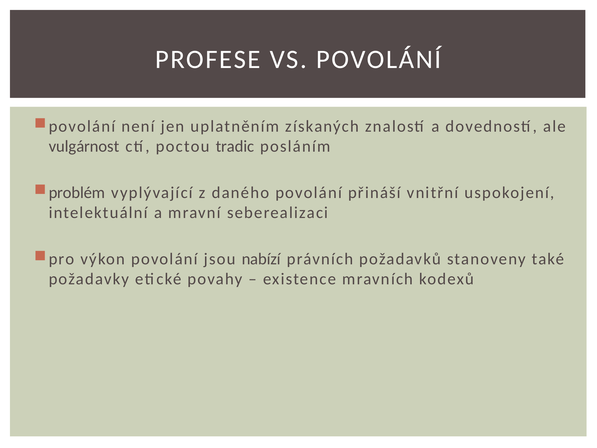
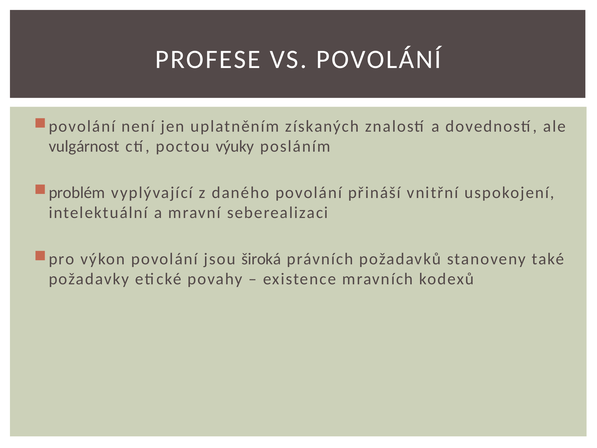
tradic: tradic -> výuky (235, 146)
nabízí: nabízí -> široká (261, 259)
